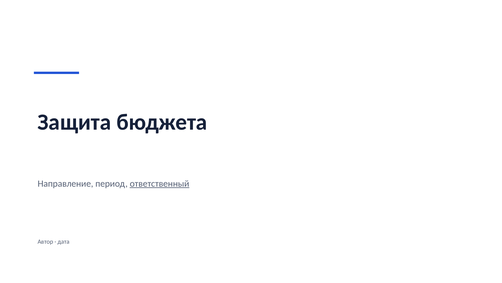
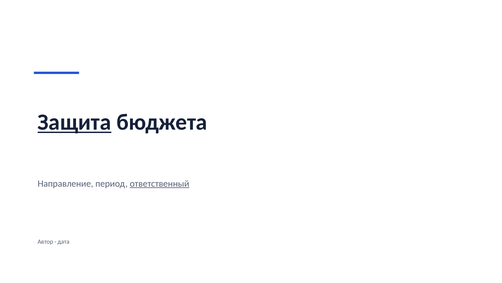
Защита underline: none -> present (74, 122)
